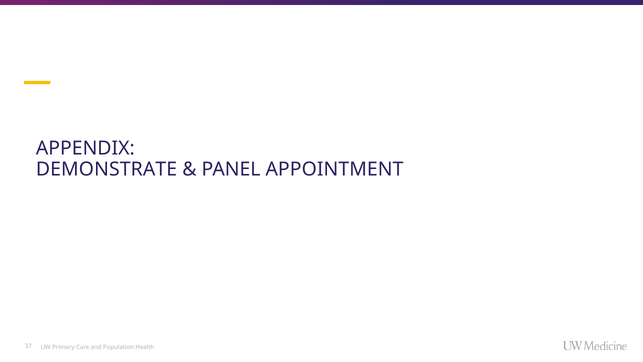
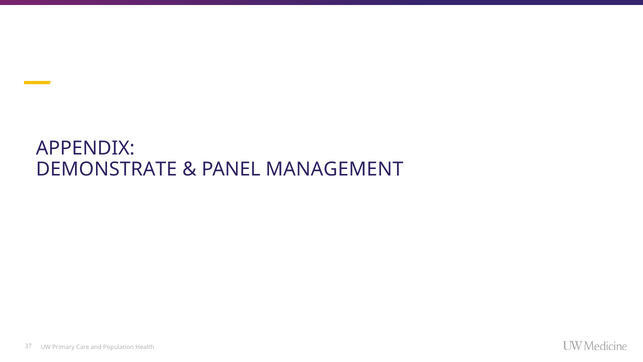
APPOINTMENT: APPOINTMENT -> MANAGEMENT (334, 169)
